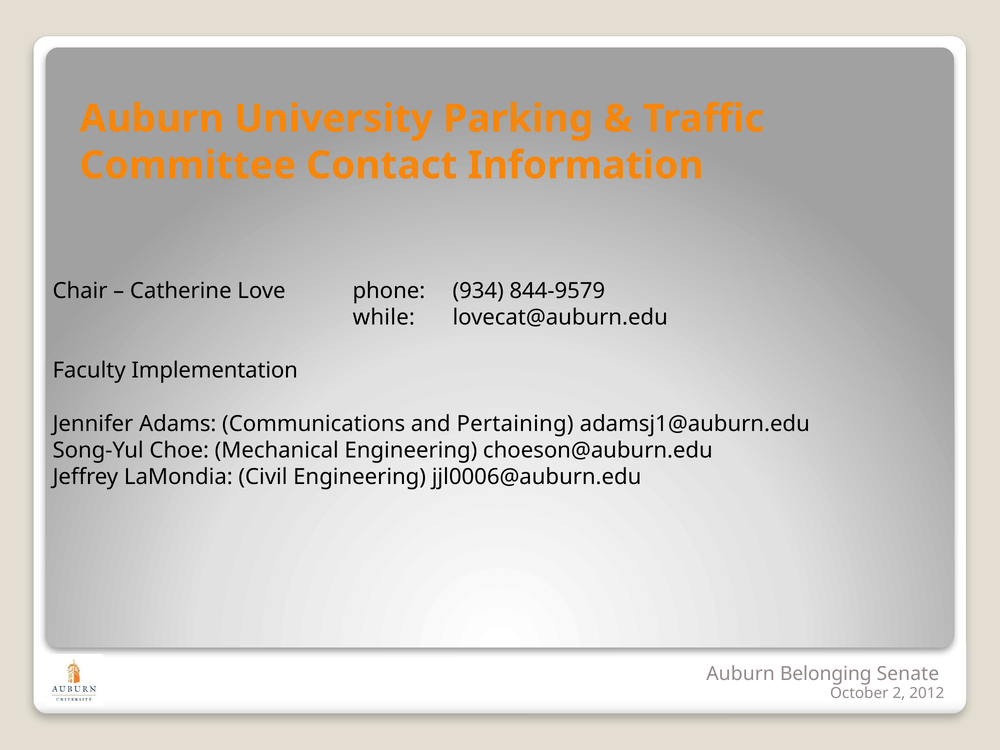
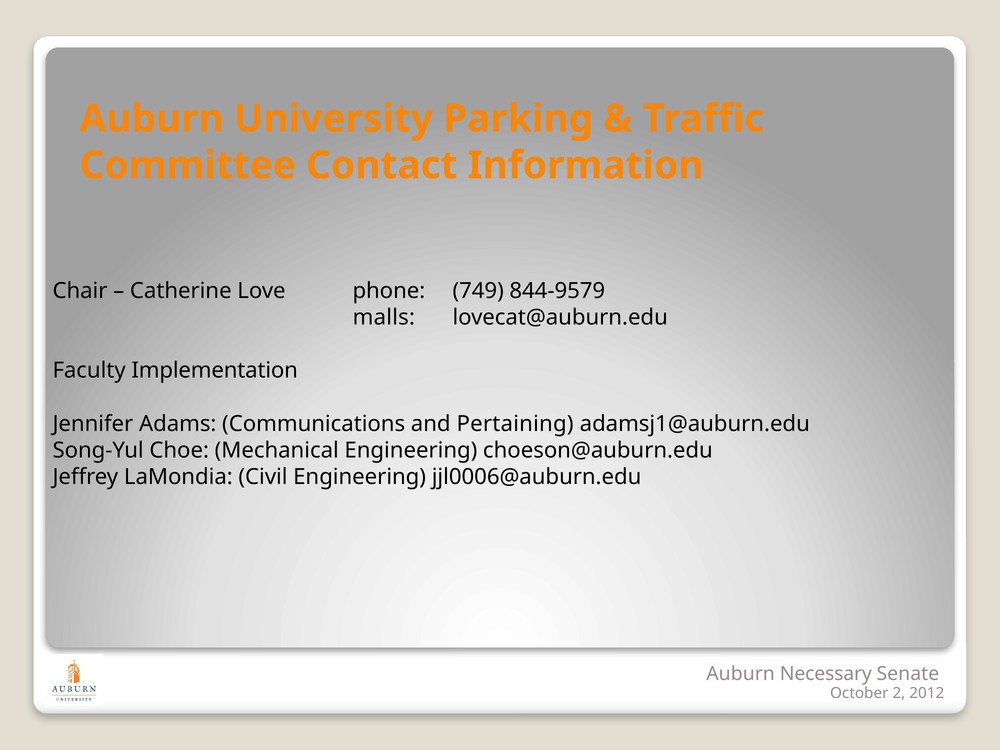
934: 934 -> 749 (478, 291)
while: while -> malls (384, 317)
Belonging: Belonging -> Necessary (826, 674)
